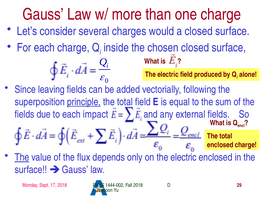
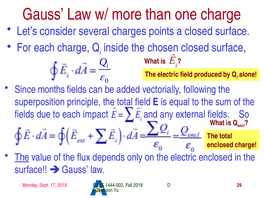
would: would -> points (162, 31)
leaving: leaving -> months (51, 90)
principle underline: present -> none (84, 102)
